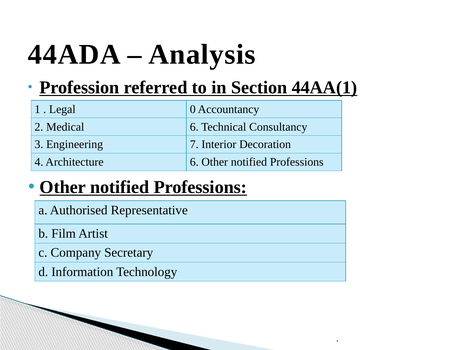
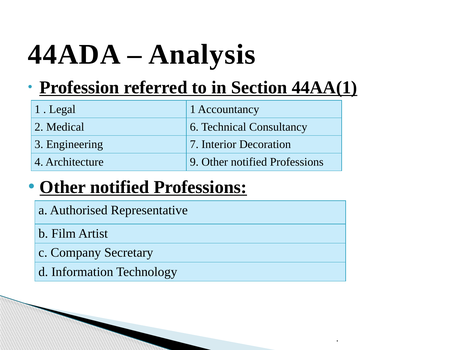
Legal 0: 0 -> 1 (193, 109)
Architecture 6: 6 -> 9 (194, 162)
